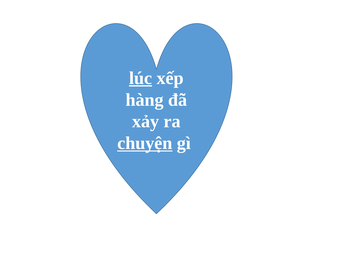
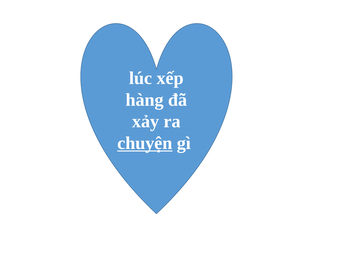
lúc underline: present -> none (141, 78)
